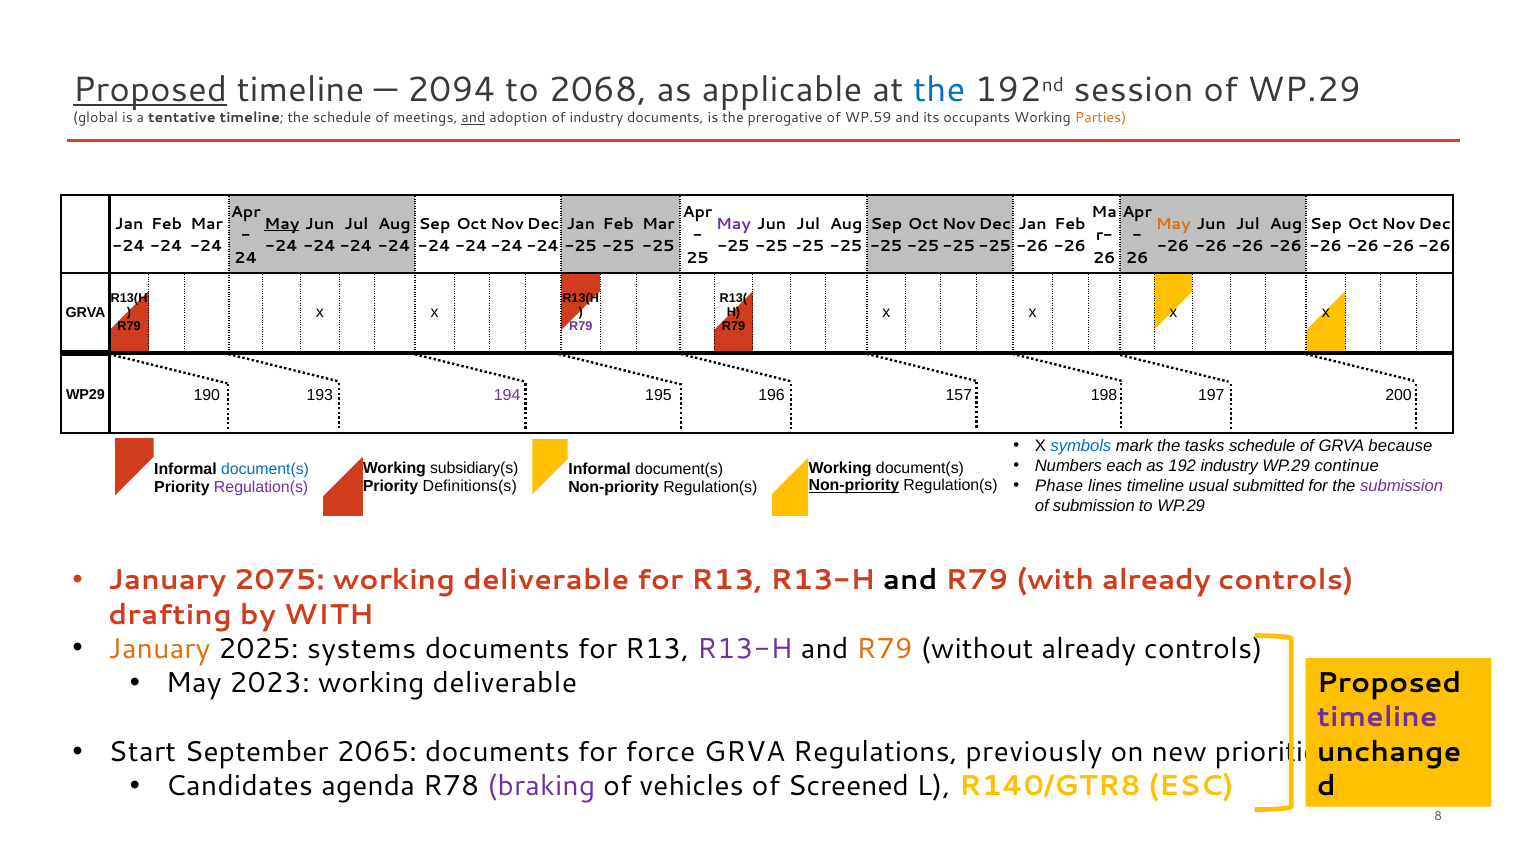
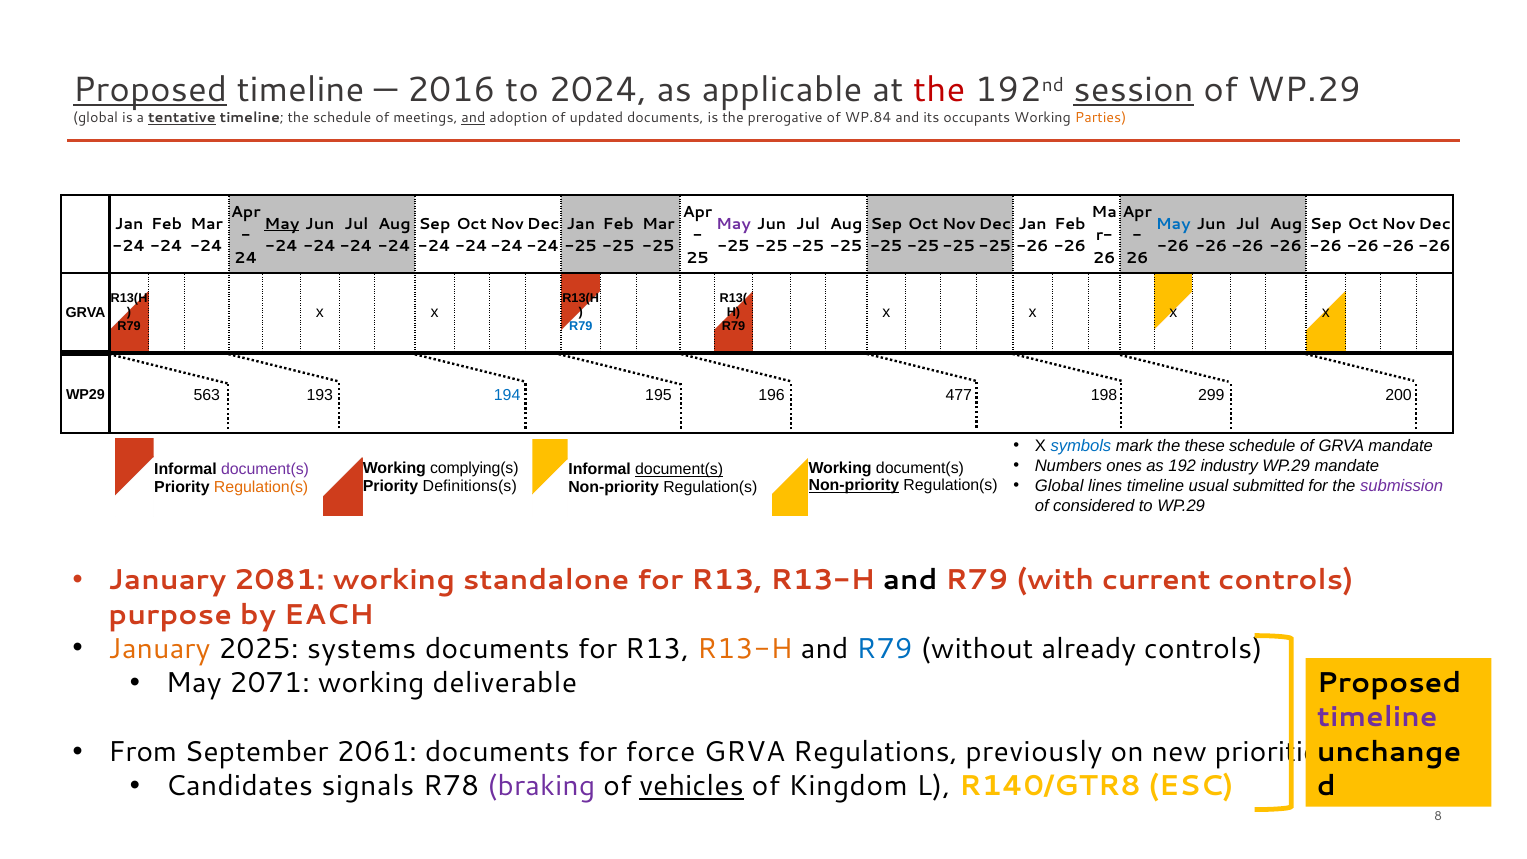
2094: 2094 -> 2016 (451, 90)
2068: 2068 -> 2024 (598, 90)
the colour: blue -> red (939, 90)
session underline: none -> present (1134, 90)
tentative underline: none -> present (182, 118)
of industry: industry -> updated (596, 118)
WP.59: WP.59 -> WP.84 (868, 118)
May colour: orange -> blue (1173, 224)
R79 colour: purple -> blue (581, 327)
190: 190 -> 563 (207, 395)
194 colour: purple -> blue (507, 395)
157: 157 -> 477 (959, 395)
197: 197 -> 299 (1211, 395)
tasks: tasks -> these (1205, 446)
GRVA because: because -> mandate (1401, 446)
each: each -> ones (1124, 466)
WP.29 continue: continue -> mandate (1347, 466)
subsidiary(s: subsidiary(s -> complying(s (474, 468)
document(s colour: blue -> purple (265, 469)
document(s underline: none -> present (679, 469)
Phase: Phase -> Global (1059, 486)
Regulation(s colour: purple -> orange (261, 487)
of submission: submission -> considered (1094, 506)
2075: 2075 -> 2081 (279, 580)
deliverable: deliverable -> standalone (546, 580)
with already: already -> current (1156, 580)
drafting: drafting -> purpose (170, 615)
by WITH: WITH -> EACH (329, 615)
R13-H colour: purple -> orange (745, 649)
R79 colour: orange -> blue (885, 649)
2023: 2023 -> 2071 (270, 683)
Start: Start -> From (143, 752)
2065: 2065 -> 2061 (377, 752)
agenda: agenda -> signals (368, 786)
vehicles underline: none -> present (692, 786)
Screened: Screened -> Kingdom (848, 786)
